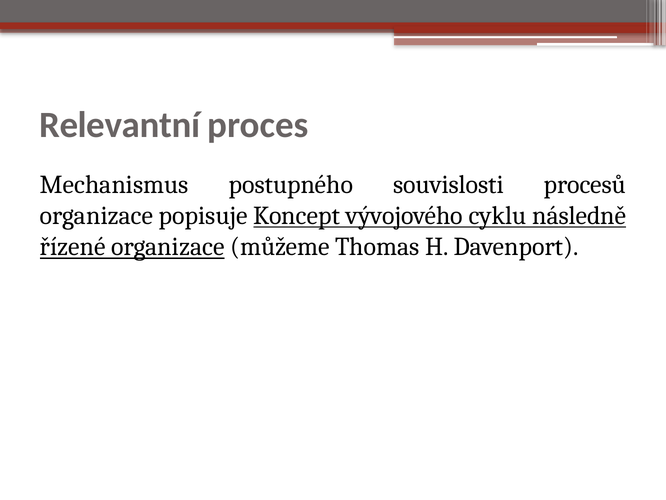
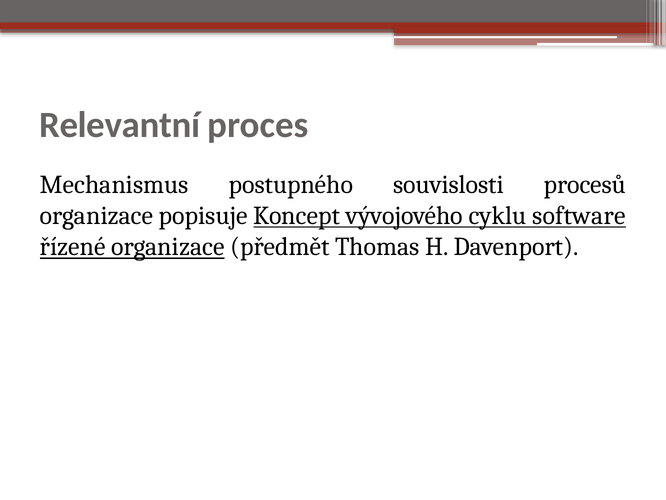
následně: následně -> software (579, 216)
můžeme: můžeme -> předmět (280, 247)
